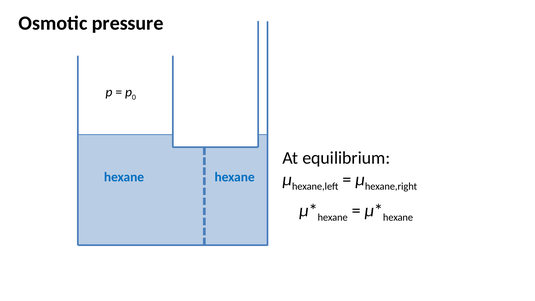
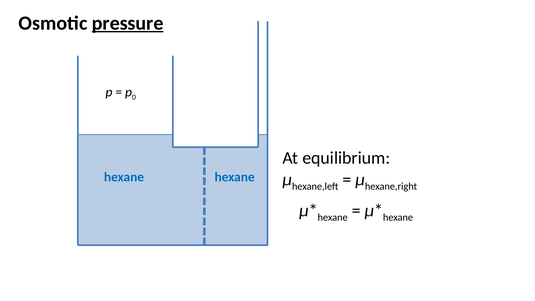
pressure underline: none -> present (128, 23)
